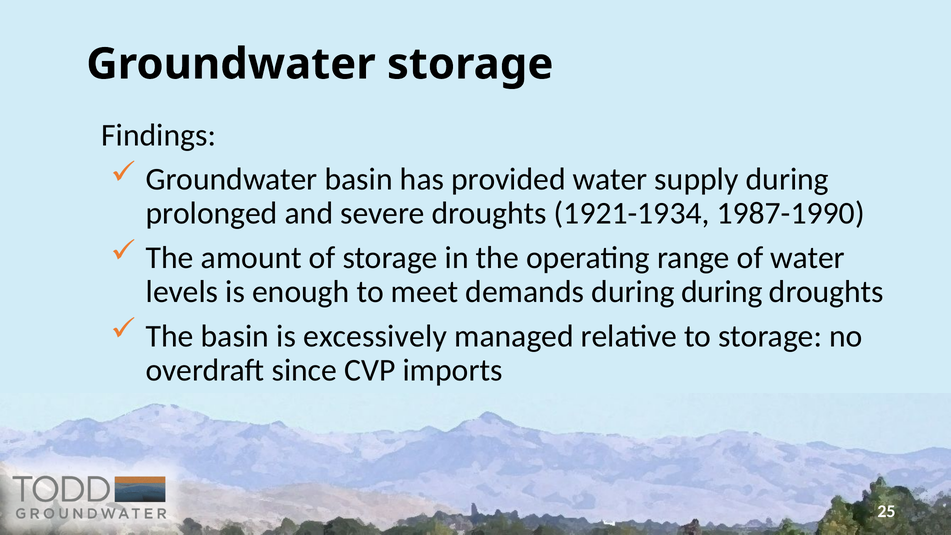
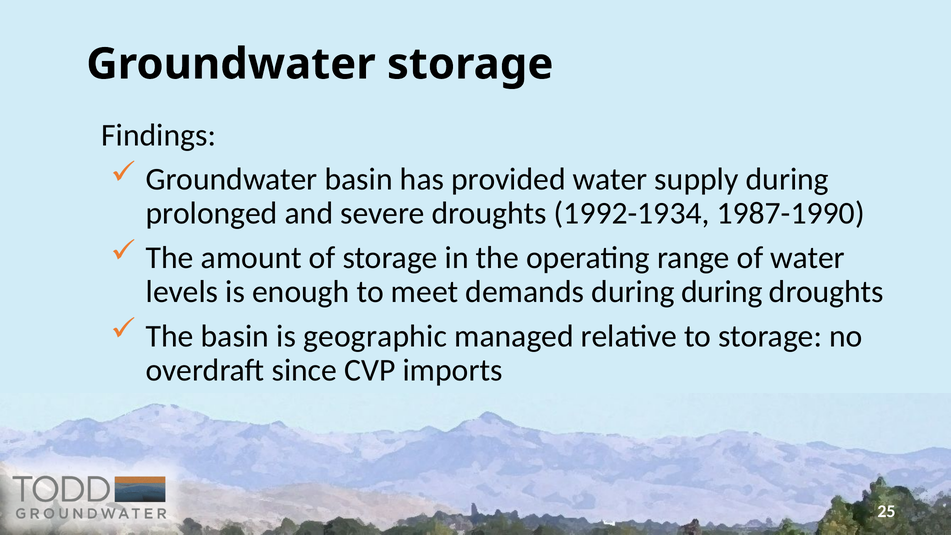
1921-1934: 1921-1934 -> 1992-1934 (632, 213)
excessively: excessively -> geographic (375, 336)
